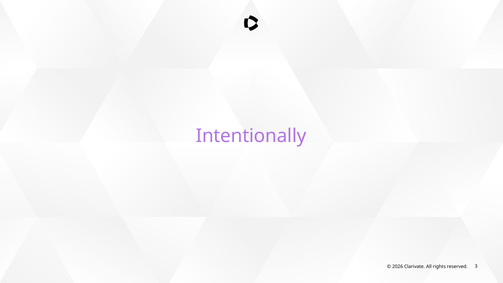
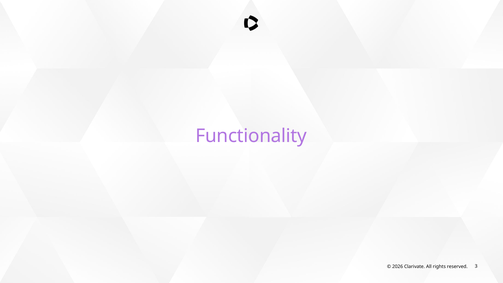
Intentionally: Intentionally -> Functionality (251, 136)
